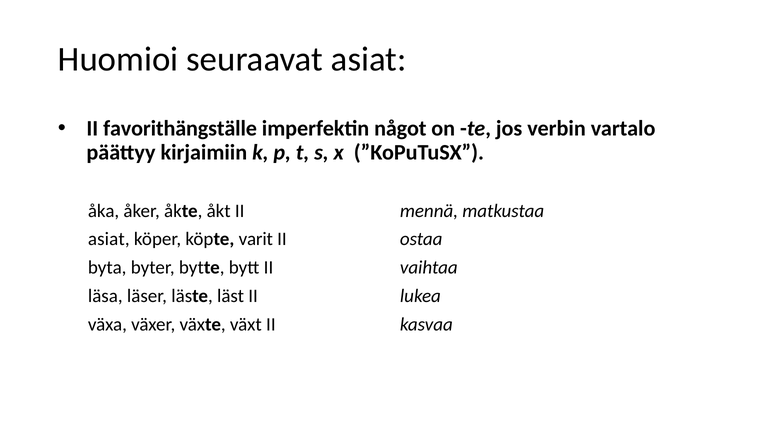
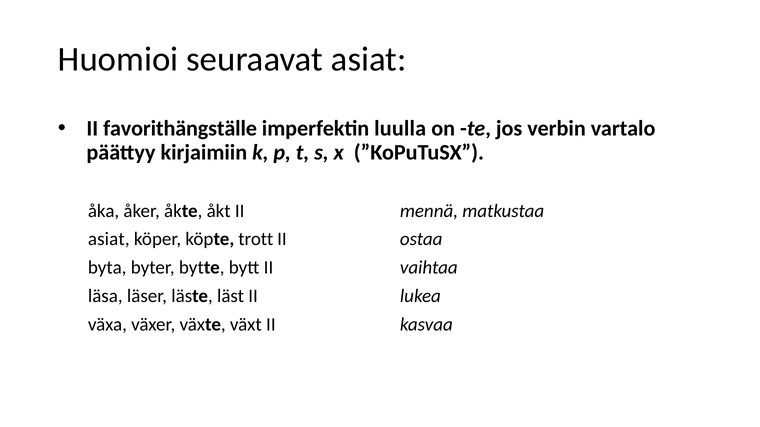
något: något -> luulla (400, 128)
varit: varit -> trott (256, 239)
